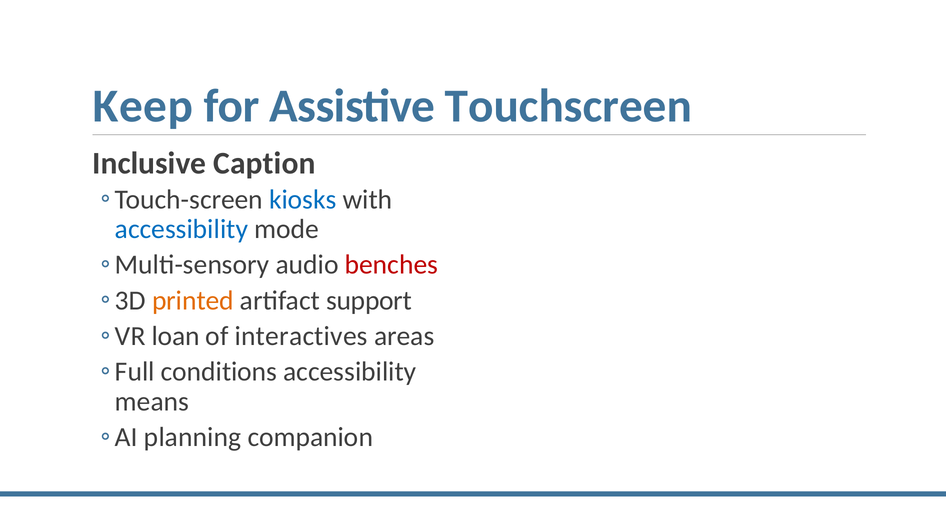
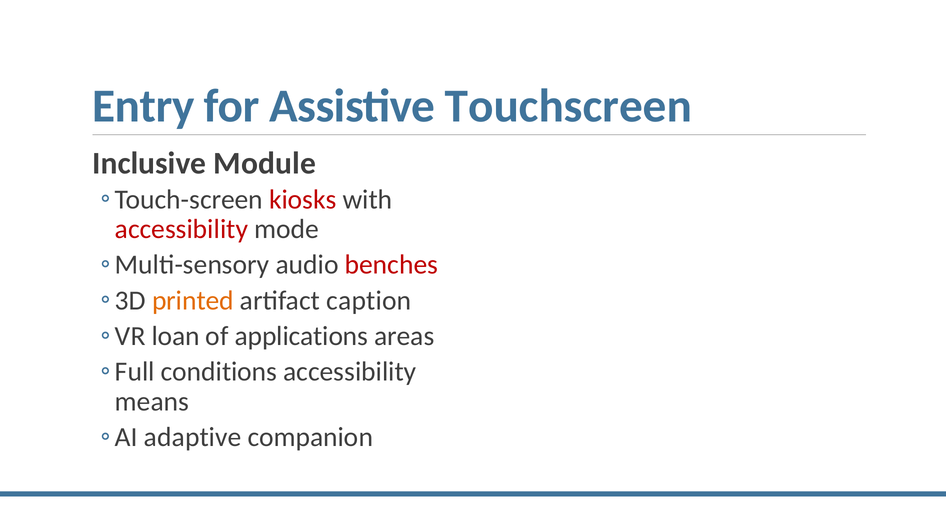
Keep: Keep -> Entry (143, 106)
Caption: Caption -> Module (265, 164)
kiosks colour: blue -> red (303, 199)
accessibility colour: blue -> red (182, 229)
support: support -> caption (369, 301)
interactives: interactives -> applications (301, 336)
planning: planning -> adaptive (193, 437)
